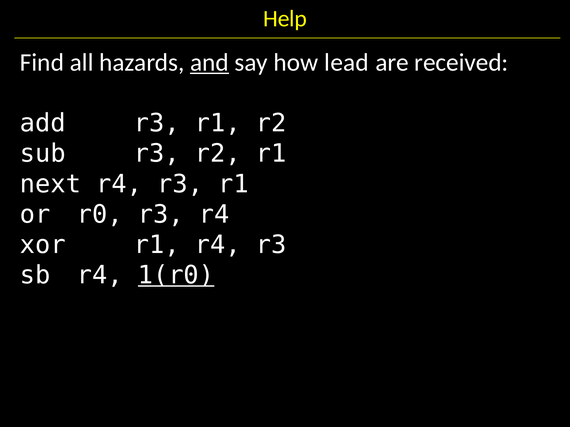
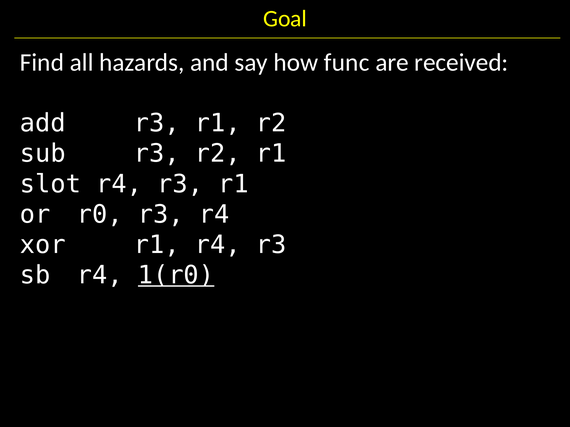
Help: Help -> Goal (285, 19)
and underline: present -> none (210, 63)
lead: lead -> func (347, 63)
next: next -> slot (50, 184)
